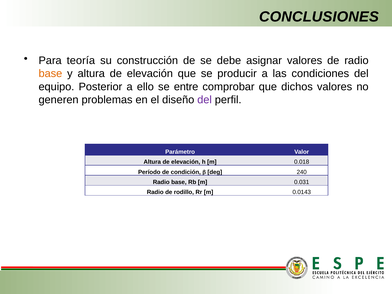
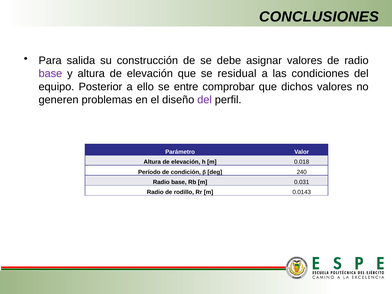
teoría: teoría -> salida (81, 61)
base colour: orange -> purple (50, 74)
producir: producir -> residual (237, 74)
